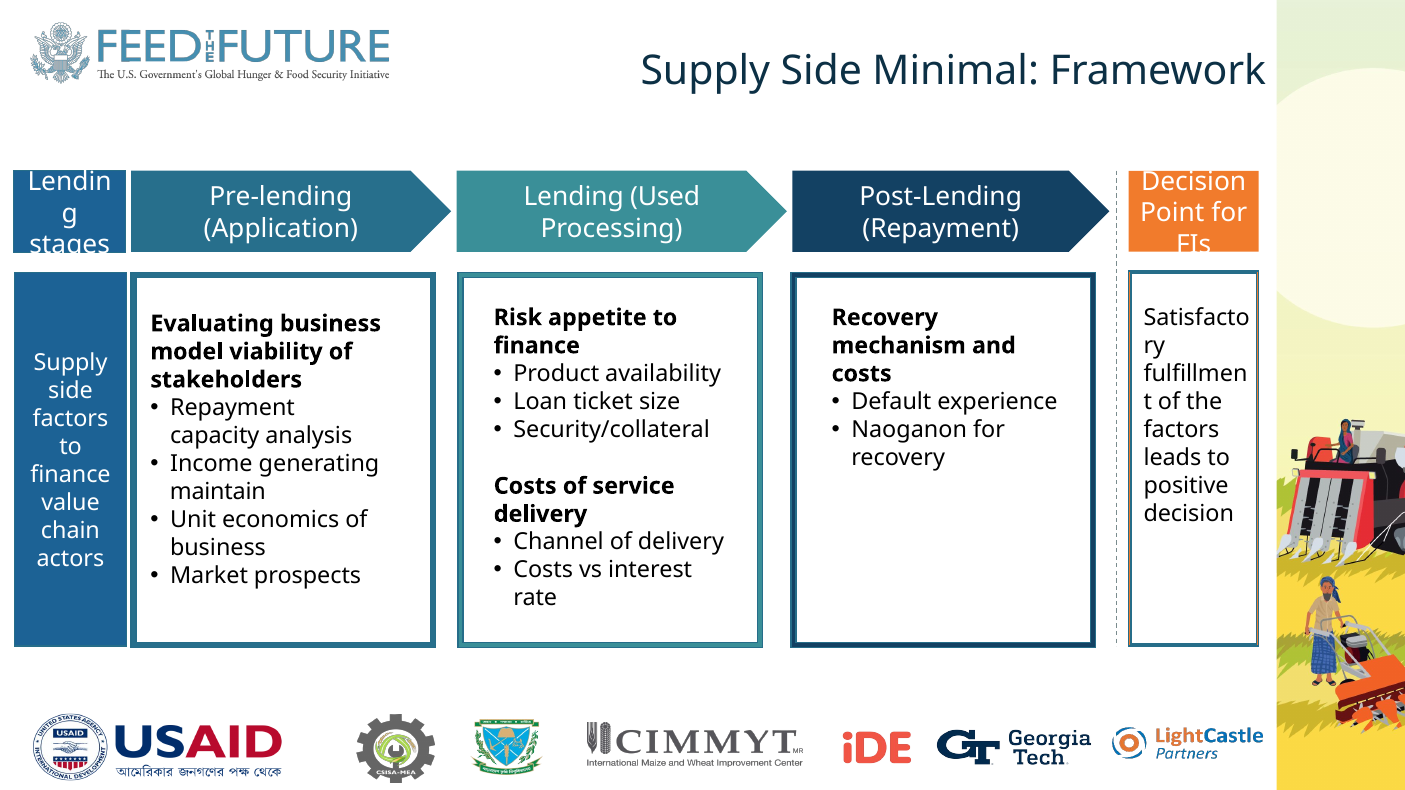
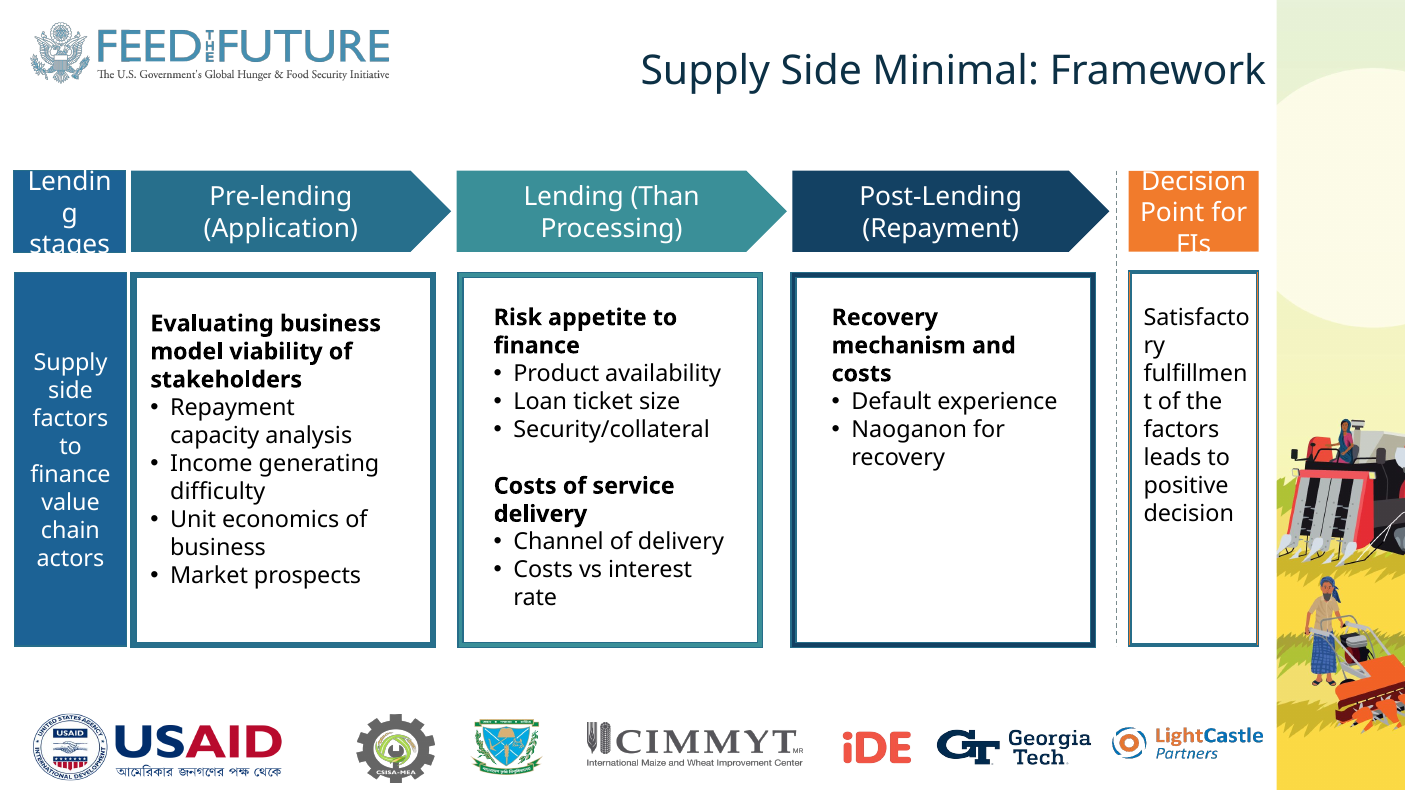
Used: Used -> Than (665, 197)
maintain: maintain -> difficulty (218, 492)
